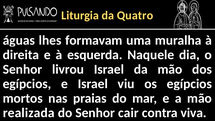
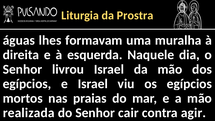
Quatro: Quatro -> Prostra (135, 15)
viva: viva -> agir (193, 113)
